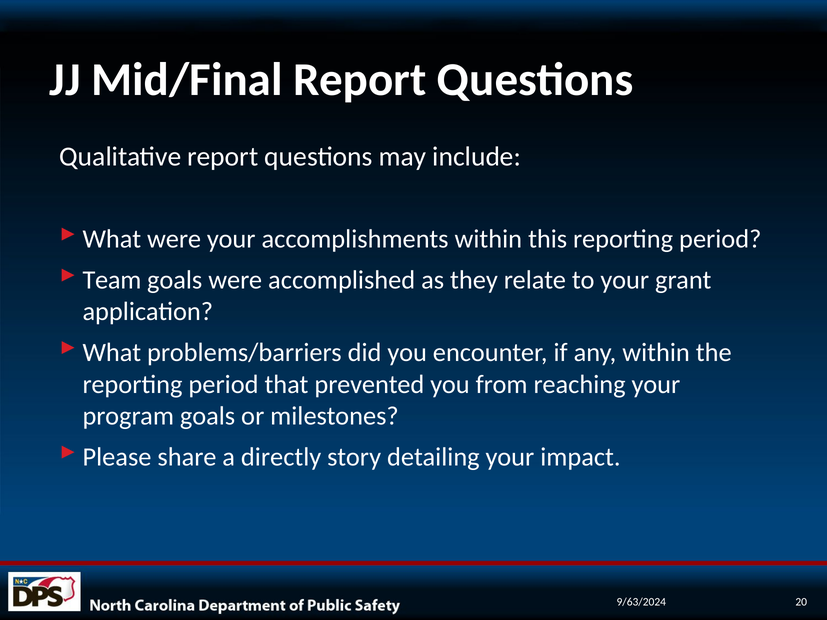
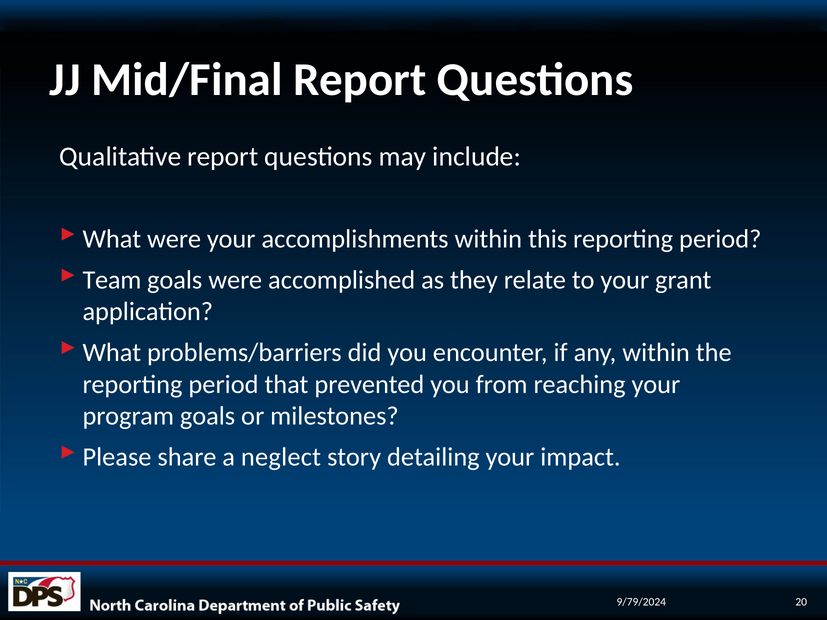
directly: directly -> neglect (281, 457)
9/63/2024: 9/63/2024 -> 9/79/2024 (641, 602)
